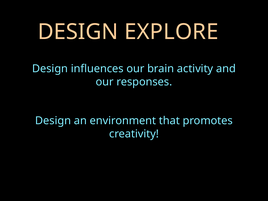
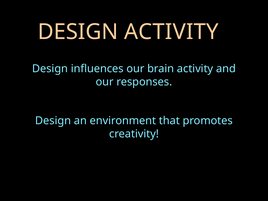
DESIGN EXPLORE: EXPLORE -> ACTIVITY (171, 32)
